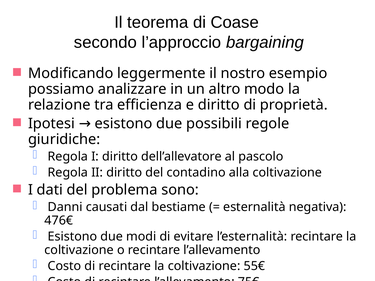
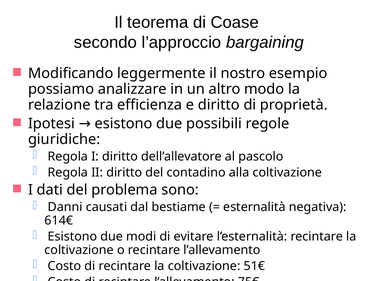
476€: 476€ -> 614€ (59, 221)
55€: 55€ -> 51€ (254, 266)
